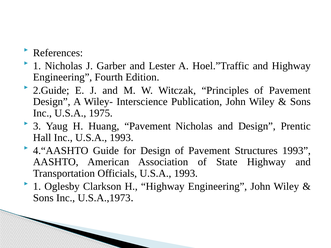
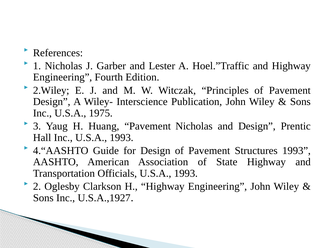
2.Guide: 2.Guide -> 2.Wiley (51, 90)
1: 1 -> 2 (37, 187)
U.S.A.,1973: U.S.A.,1973 -> U.S.A.,1927 (104, 198)
